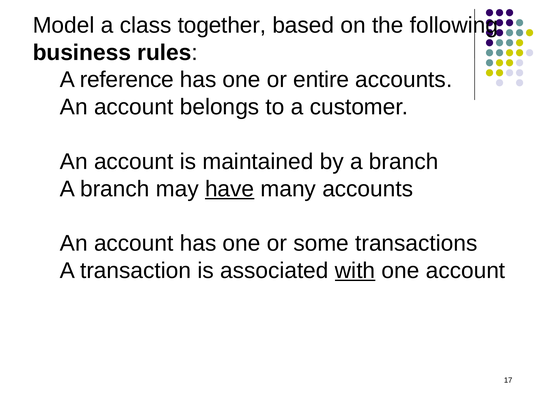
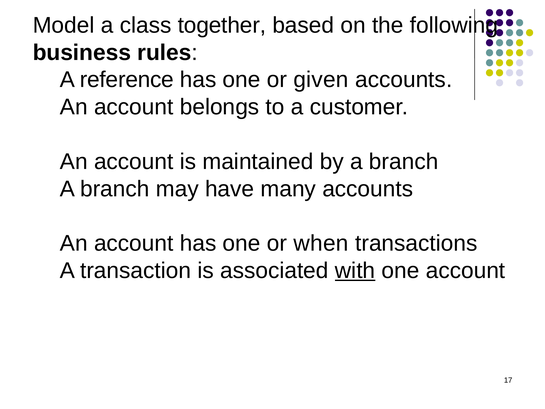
entire: entire -> given (321, 80)
have underline: present -> none (230, 189)
some: some -> when (321, 243)
